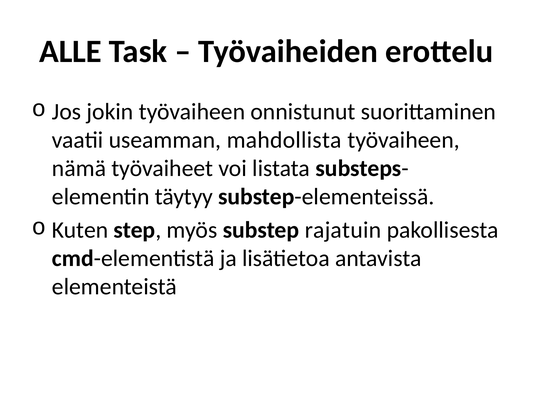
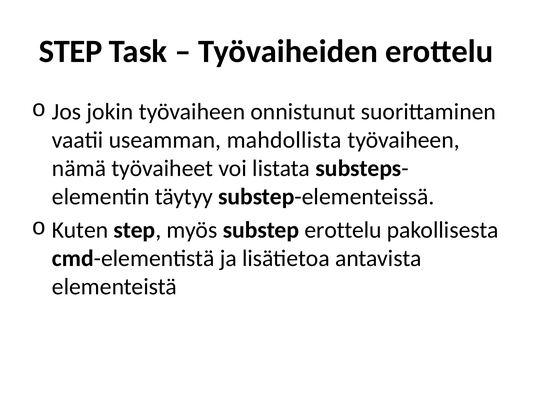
ALLE: ALLE -> STEP (71, 52)
substep rajatuin: rajatuin -> erottelu (343, 230)
